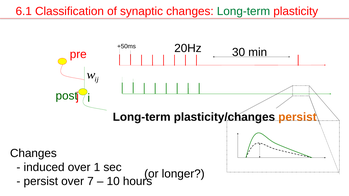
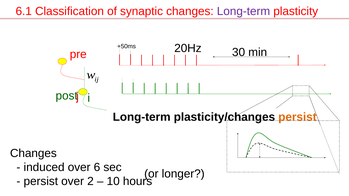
Long-term colour: green -> purple (244, 11)
1: 1 -> 6 (97, 167)
7: 7 -> 2 (90, 182)
